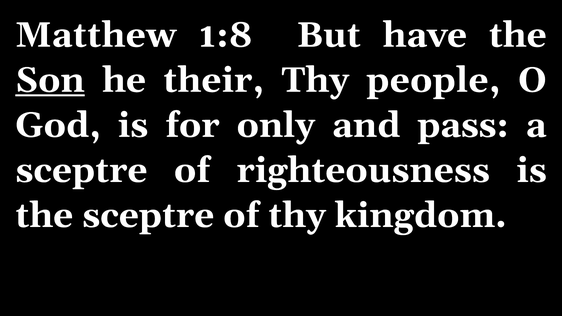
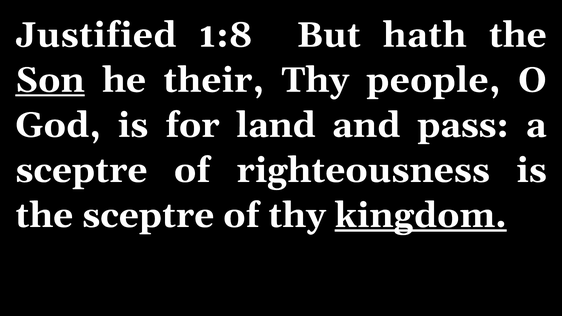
Matthew: Matthew -> Justified (96, 35)
have: have -> hath (425, 35)
only: only -> land (276, 125)
kingdom underline: none -> present (421, 215)
